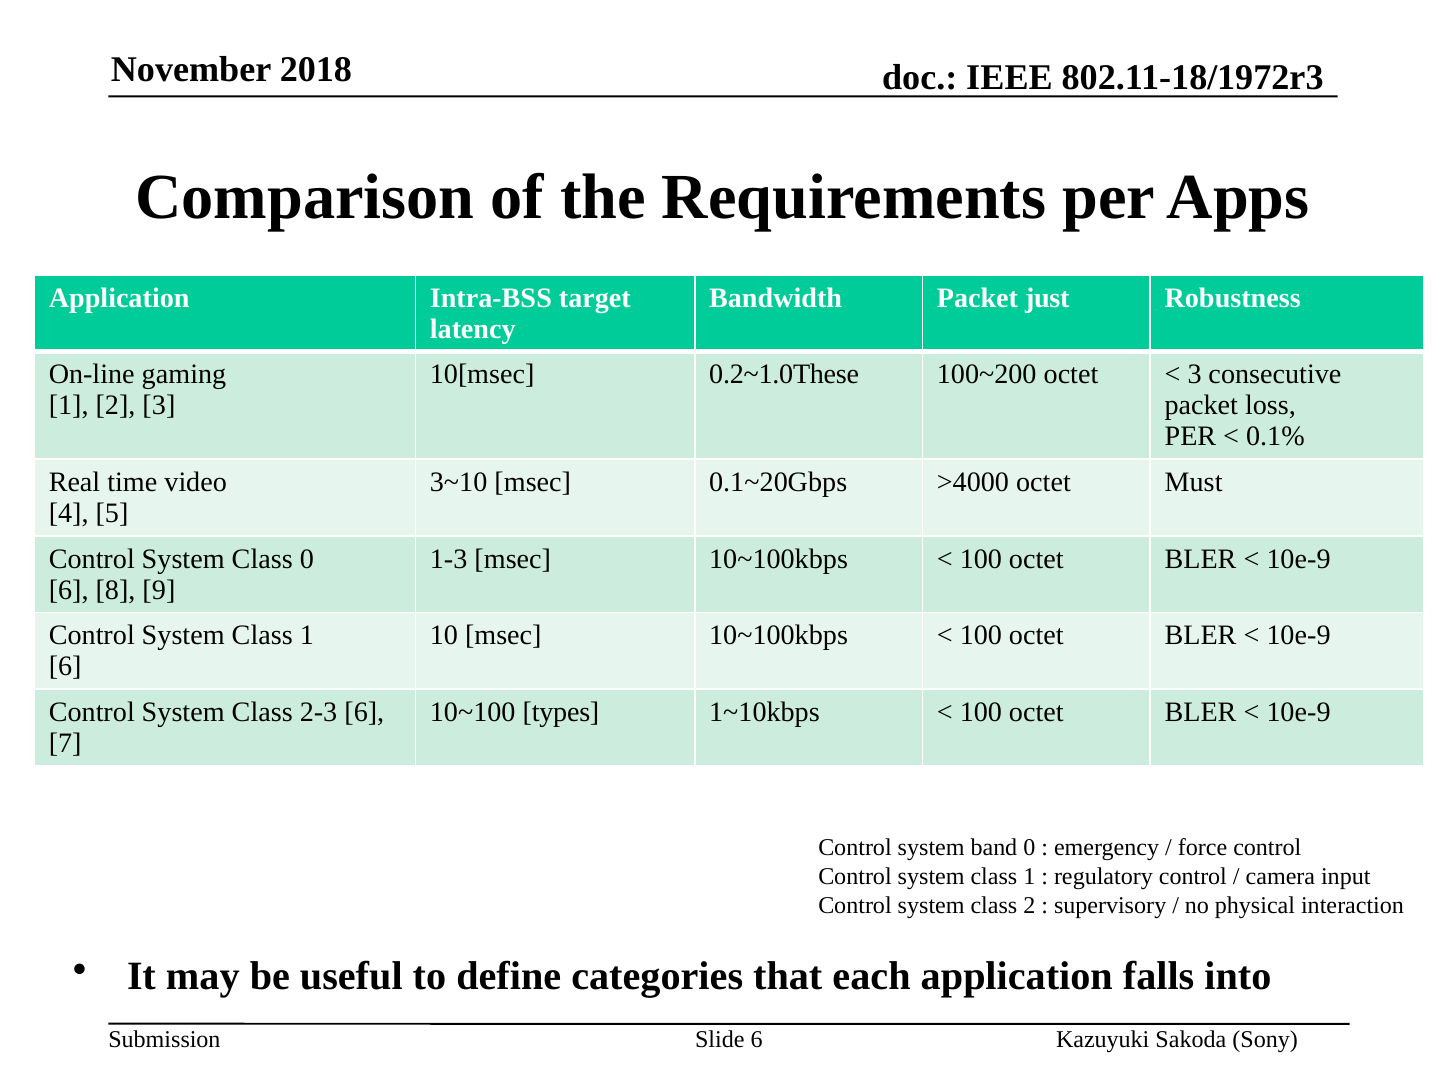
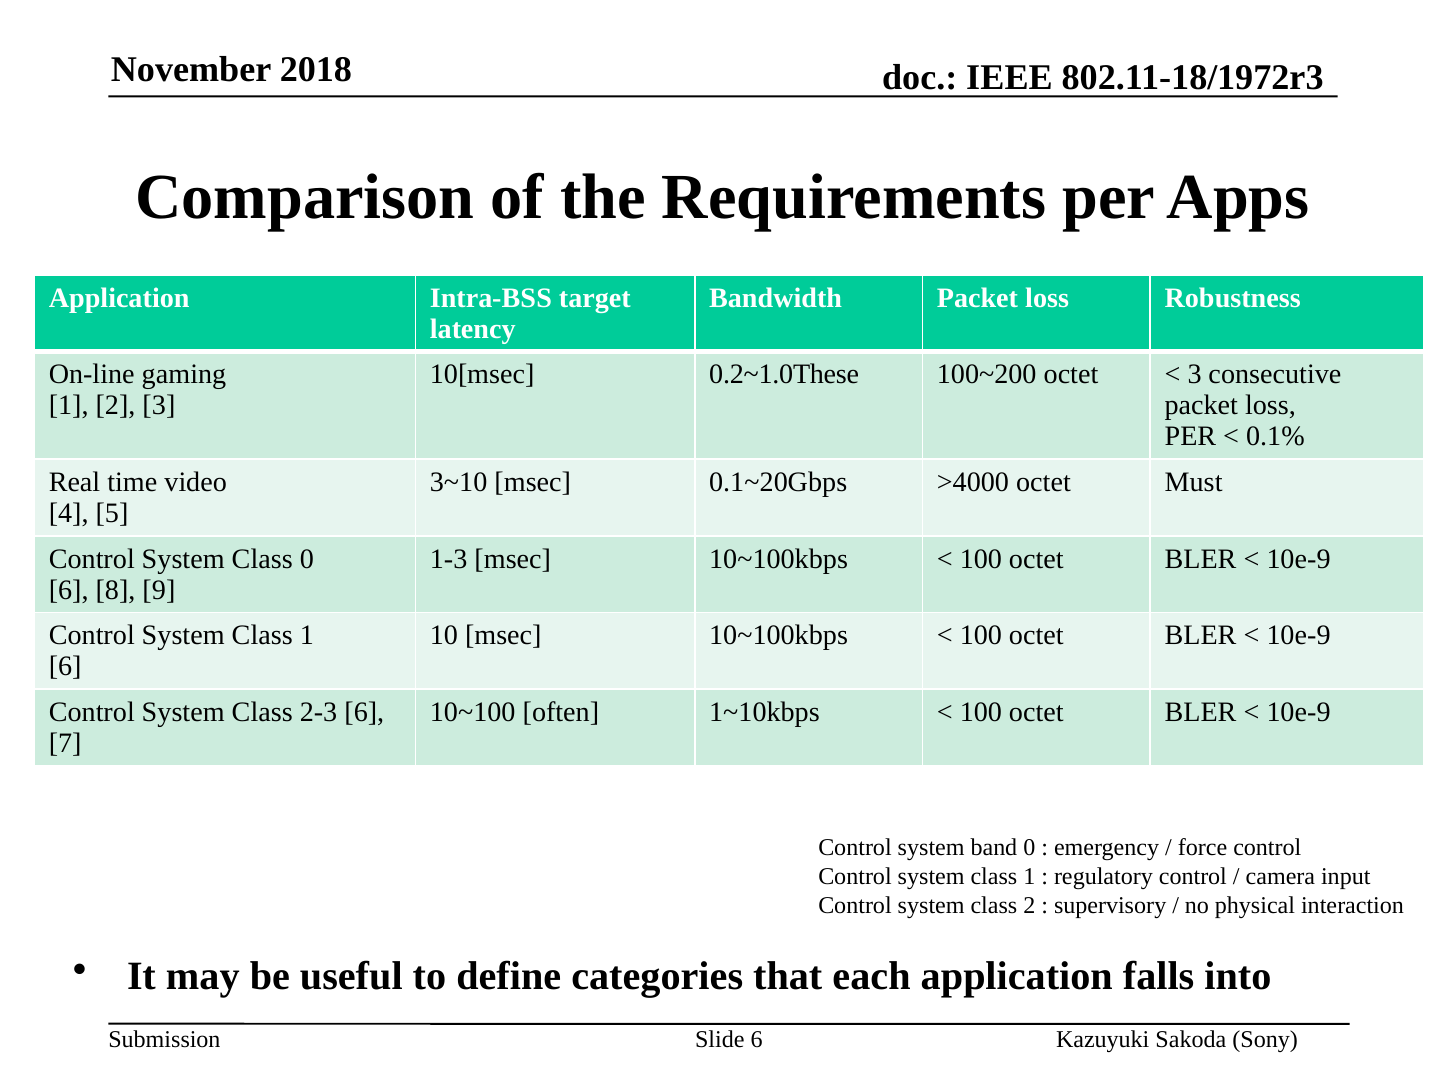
Bandwidth Packet just: just -> loss (1047, 298)
types: types -> often (561, 713)
